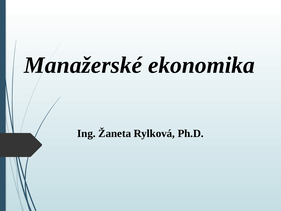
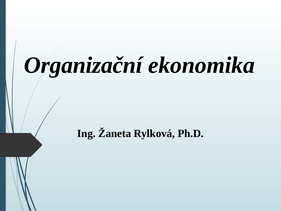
Manažerské: Manažerské -> Organizační (83, 65)
